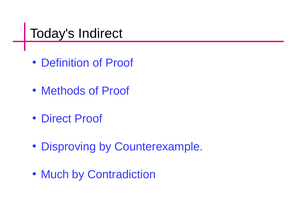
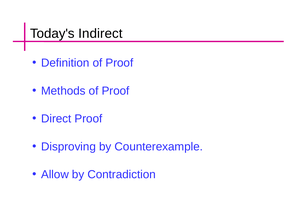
Much: Much -> Allow (55, 175)
